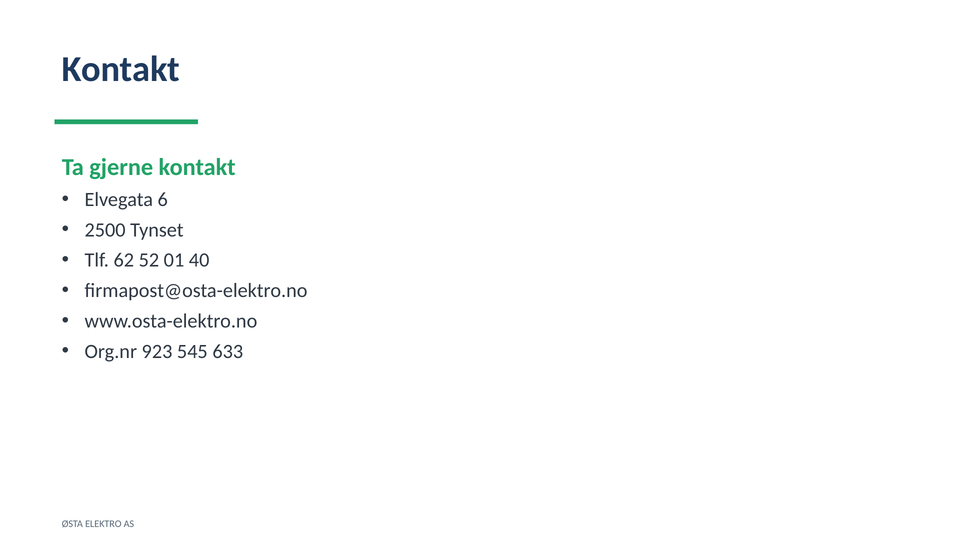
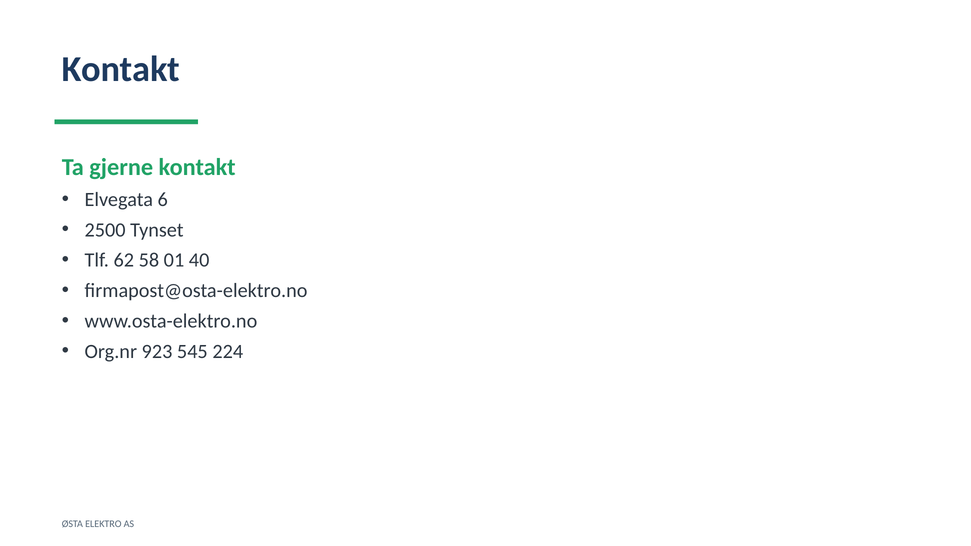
52: 52 -> 58 (149, 260)
633: 633 -> 224 (228, 351)
